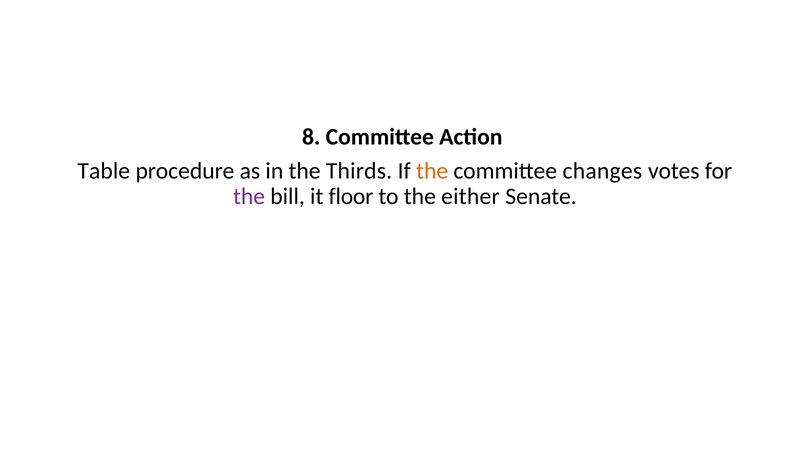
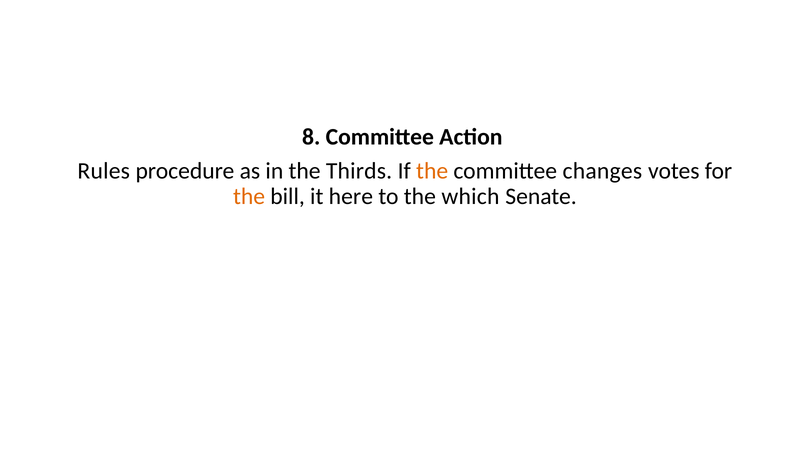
Table: Table -> Rules (104, 171)
the colour: purple -> orange (249, 196)
floor: floor -> here (351, 196)
either: either -> which (470, 196)
